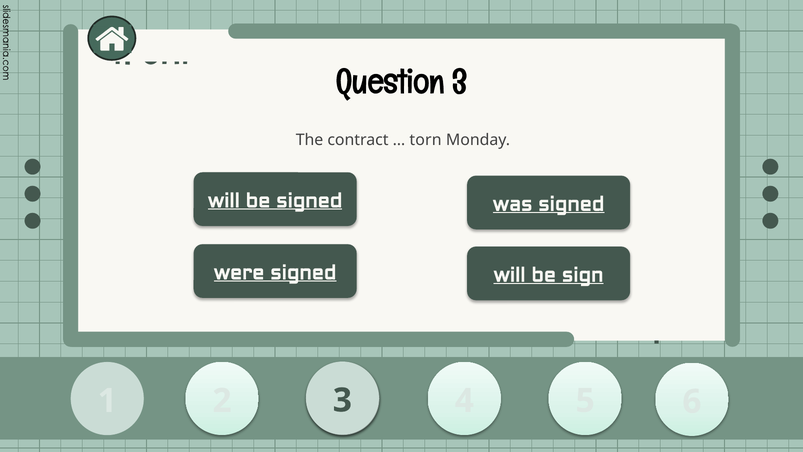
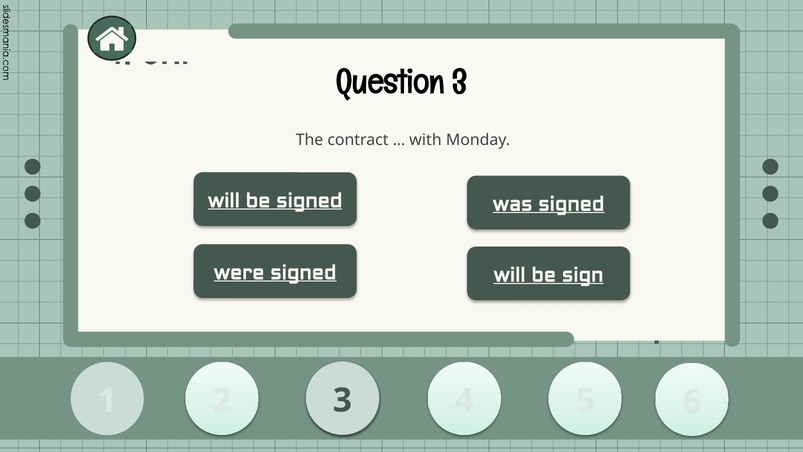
torn: torn -> with (426, 140)
